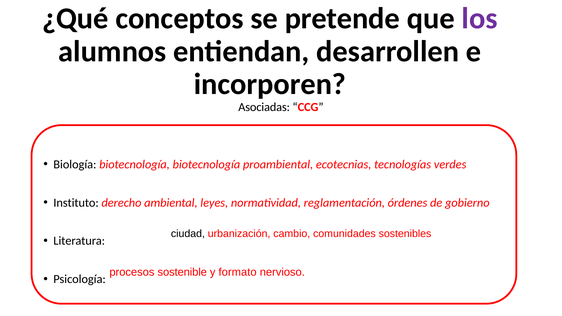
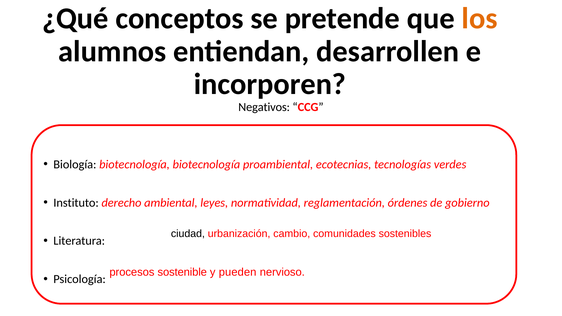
los colour: purple -> orange (480, 19)
Asociadas: Asociadas -> Negativos (264, 107)
formato: formato -> pueden (238, 272)
